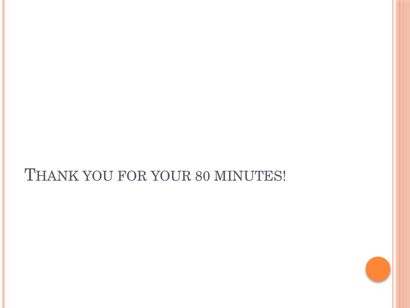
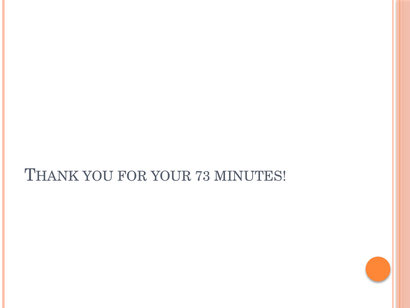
80: 80 -> 73 (203, 176)
